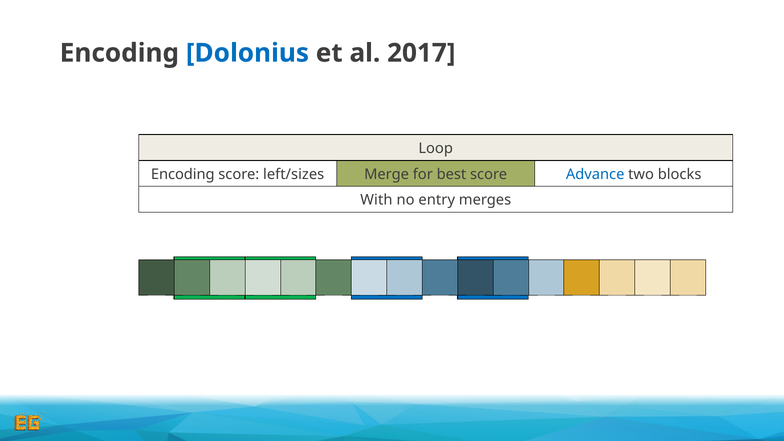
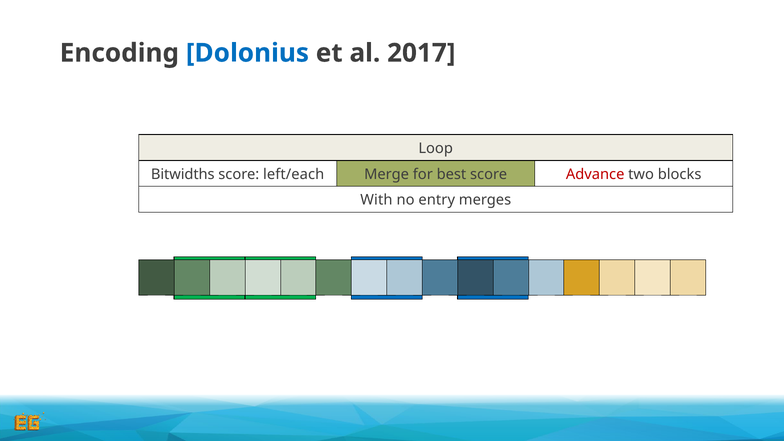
Encoding: Encoding -> Bitwidths (183, 174)
left/sizes: left/sizes -> left/each (294, 174)
Advance colour: blue -> red (595, 174)
